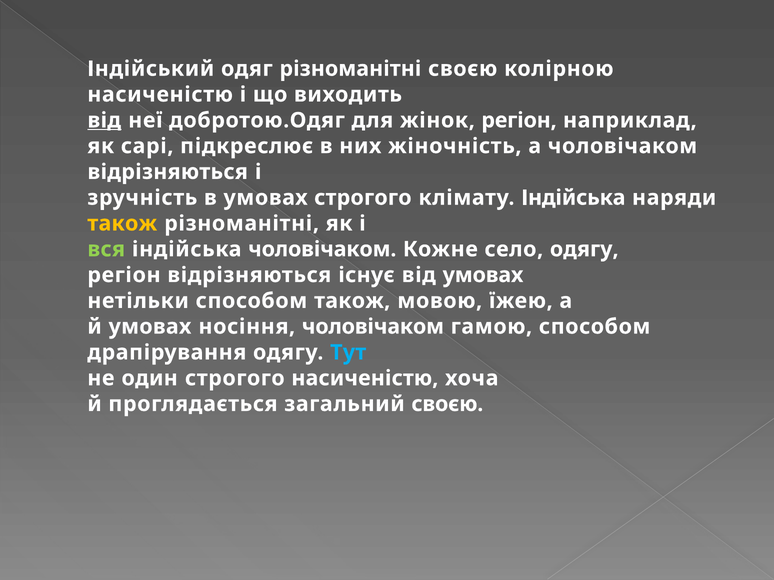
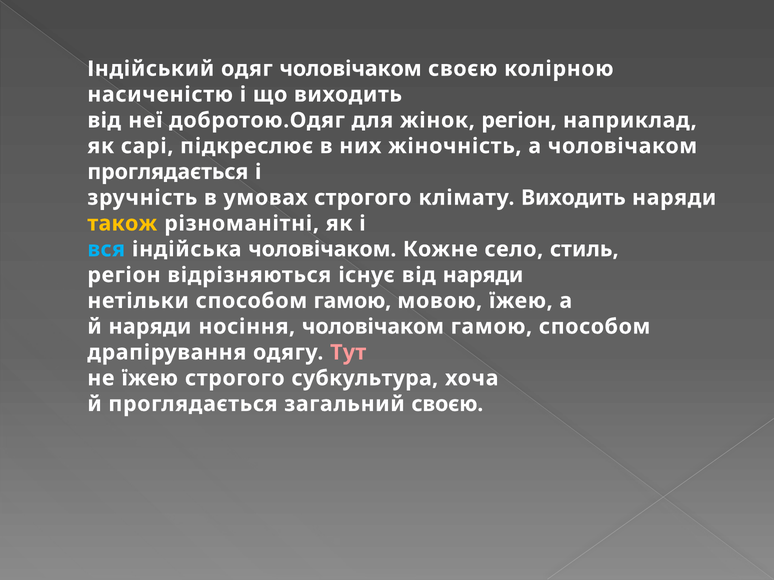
одяг різноманітні: різноманітні -> чоловічаком (351, 69)
від underline: present -> none (104, 120)
відрізняються: відрізняються -> проглядається (168, 172)
клімату Індійська: Індійська -> Виходить (573, 198)
вся colour: light green -> light blue (106, 249)
село одягу: одягу -> стиль (584, 249)
від умовах: умовах -> наряди (483, 275)
способом також: також -> гамою (352, 301)
й умовах: умовах -> наряди (150, 327)
Тут colour: light blue -> pink (348, 353)
не один: один -> їжею (150, 378)
строгого насиченістю: насиченістю -> субкультура (365, 378)
